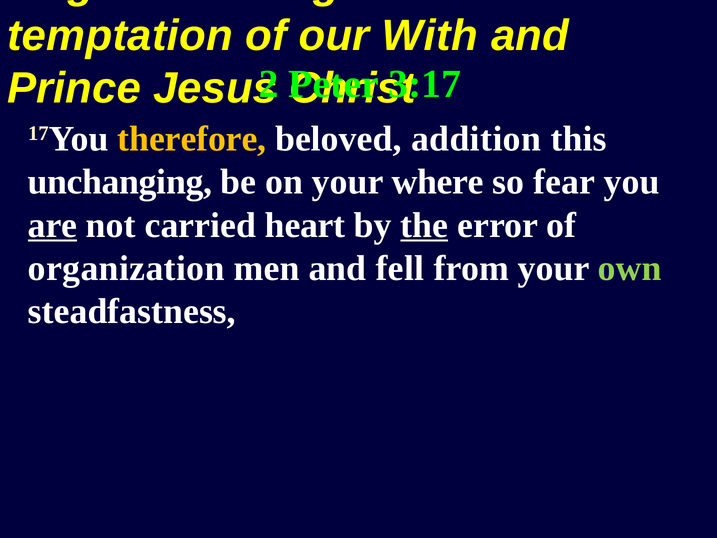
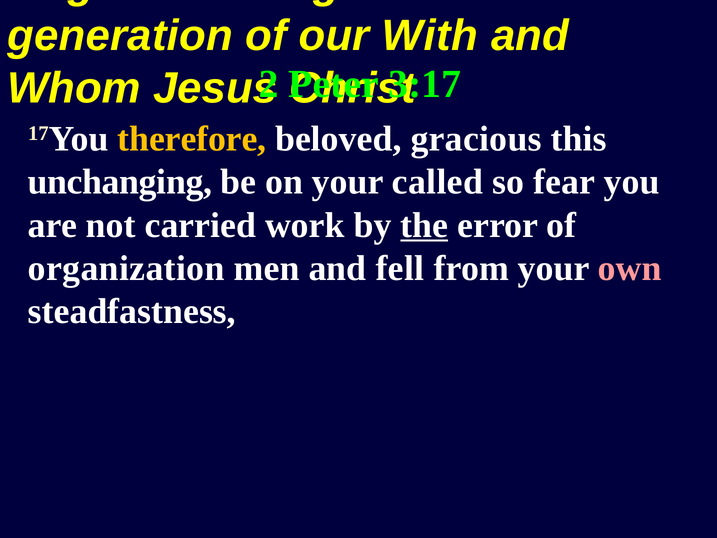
temptation: temptation -> generation (120, 36)
Prince: Prince -> Whom (74, 88)
addition: addition -> gracious (476, 139)
where: where -> called (437, 182)
are underline: present -> none (53, 225)
heart: heart -> work (305, 225)
own colour: light green -> pink (630, 268)
